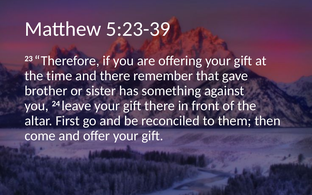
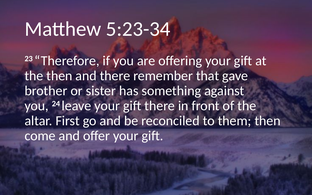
5:23-39: 5:23-39 -> 5:23-34 (138, 29)
the time: time -> then (59, 76)
